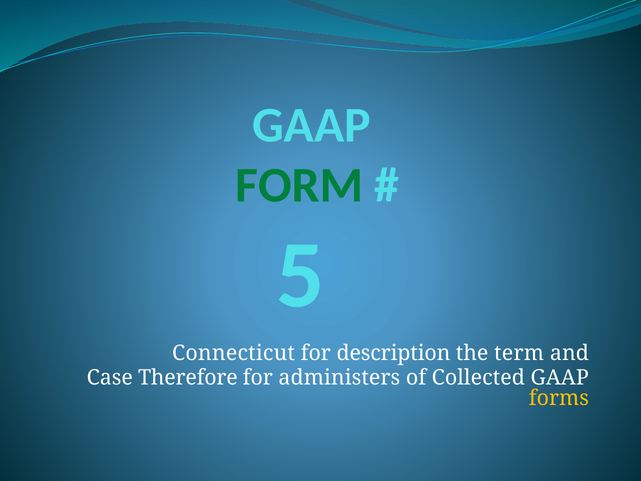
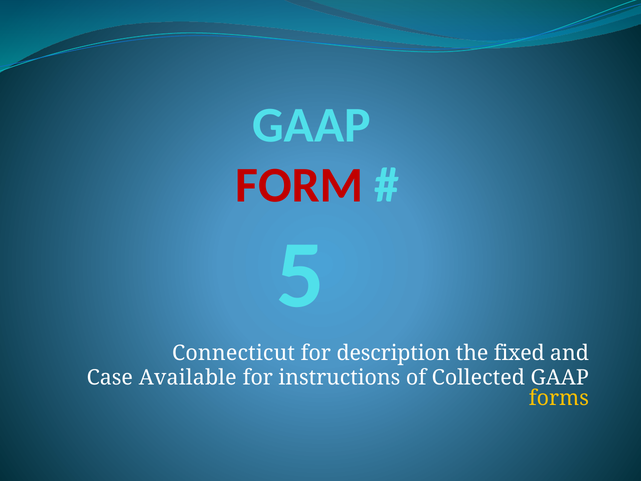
FORM colour: green -> red (299, 185)
term: term -> fixed (519, 353)
Therefore: Therefore -> Available (188, 377)
administers: administers -> instructions (339, 377)
